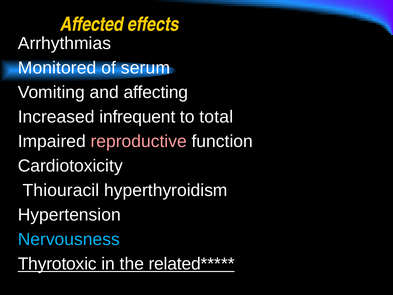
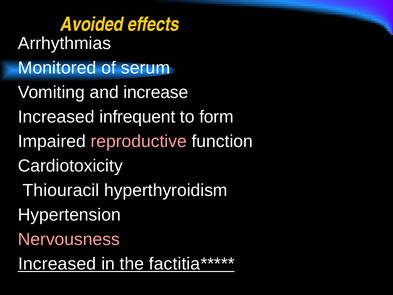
Affected: Affected -> Avoided (92, 24)
affecting: affecting -> increase (156, 92)
total: total -> form (216, 117)
Nervousness colour: light blue -> pink (69, 239)
Thyrotoxic: Thyrotoxic -> Increased (57, 264)
related: related -> factitia (175, 264)
